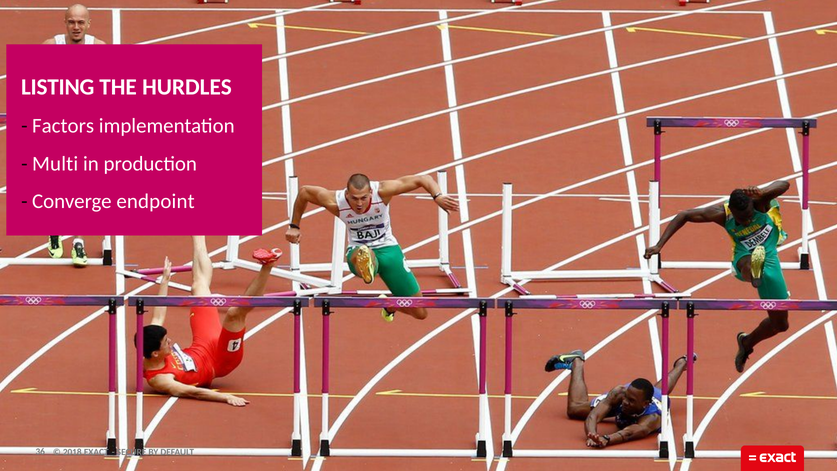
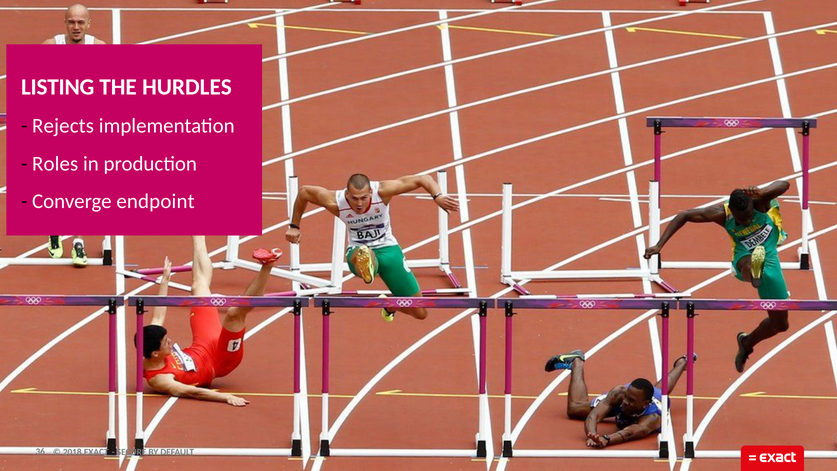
Factors: Factors -> Rejects (63, 126)
Multi: Multi -> Roles (55, 164)
